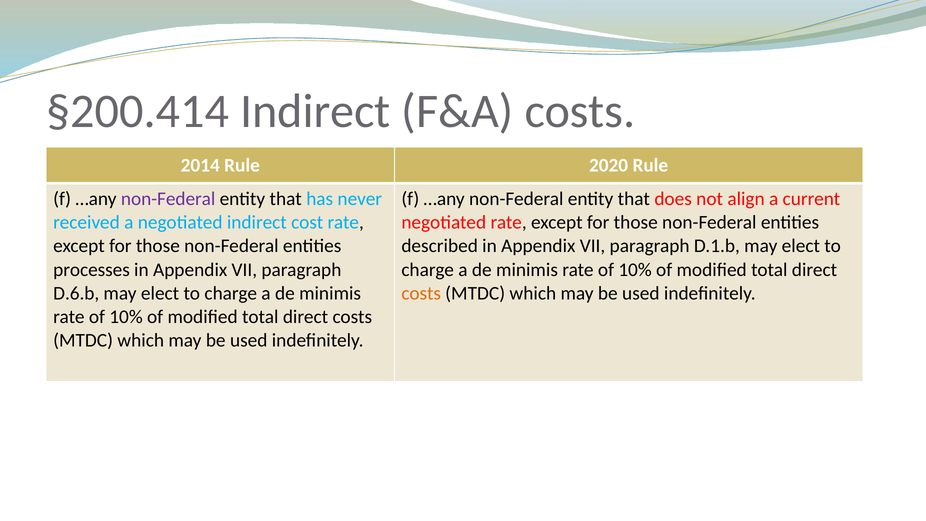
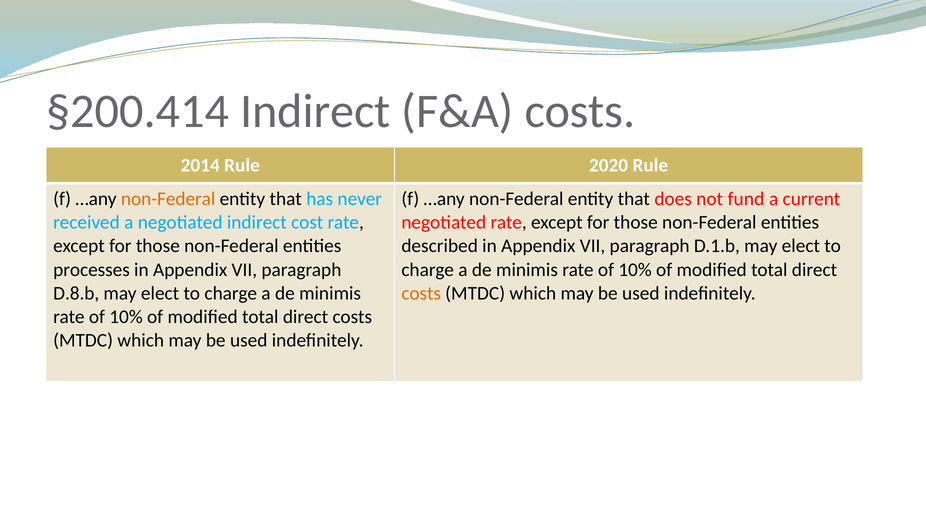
non-Federal colour: purple -> orange (168, 199)
align: align -> fund (746, 199)
D.6.b: D.6.b -> D.8.b (76, 293)
